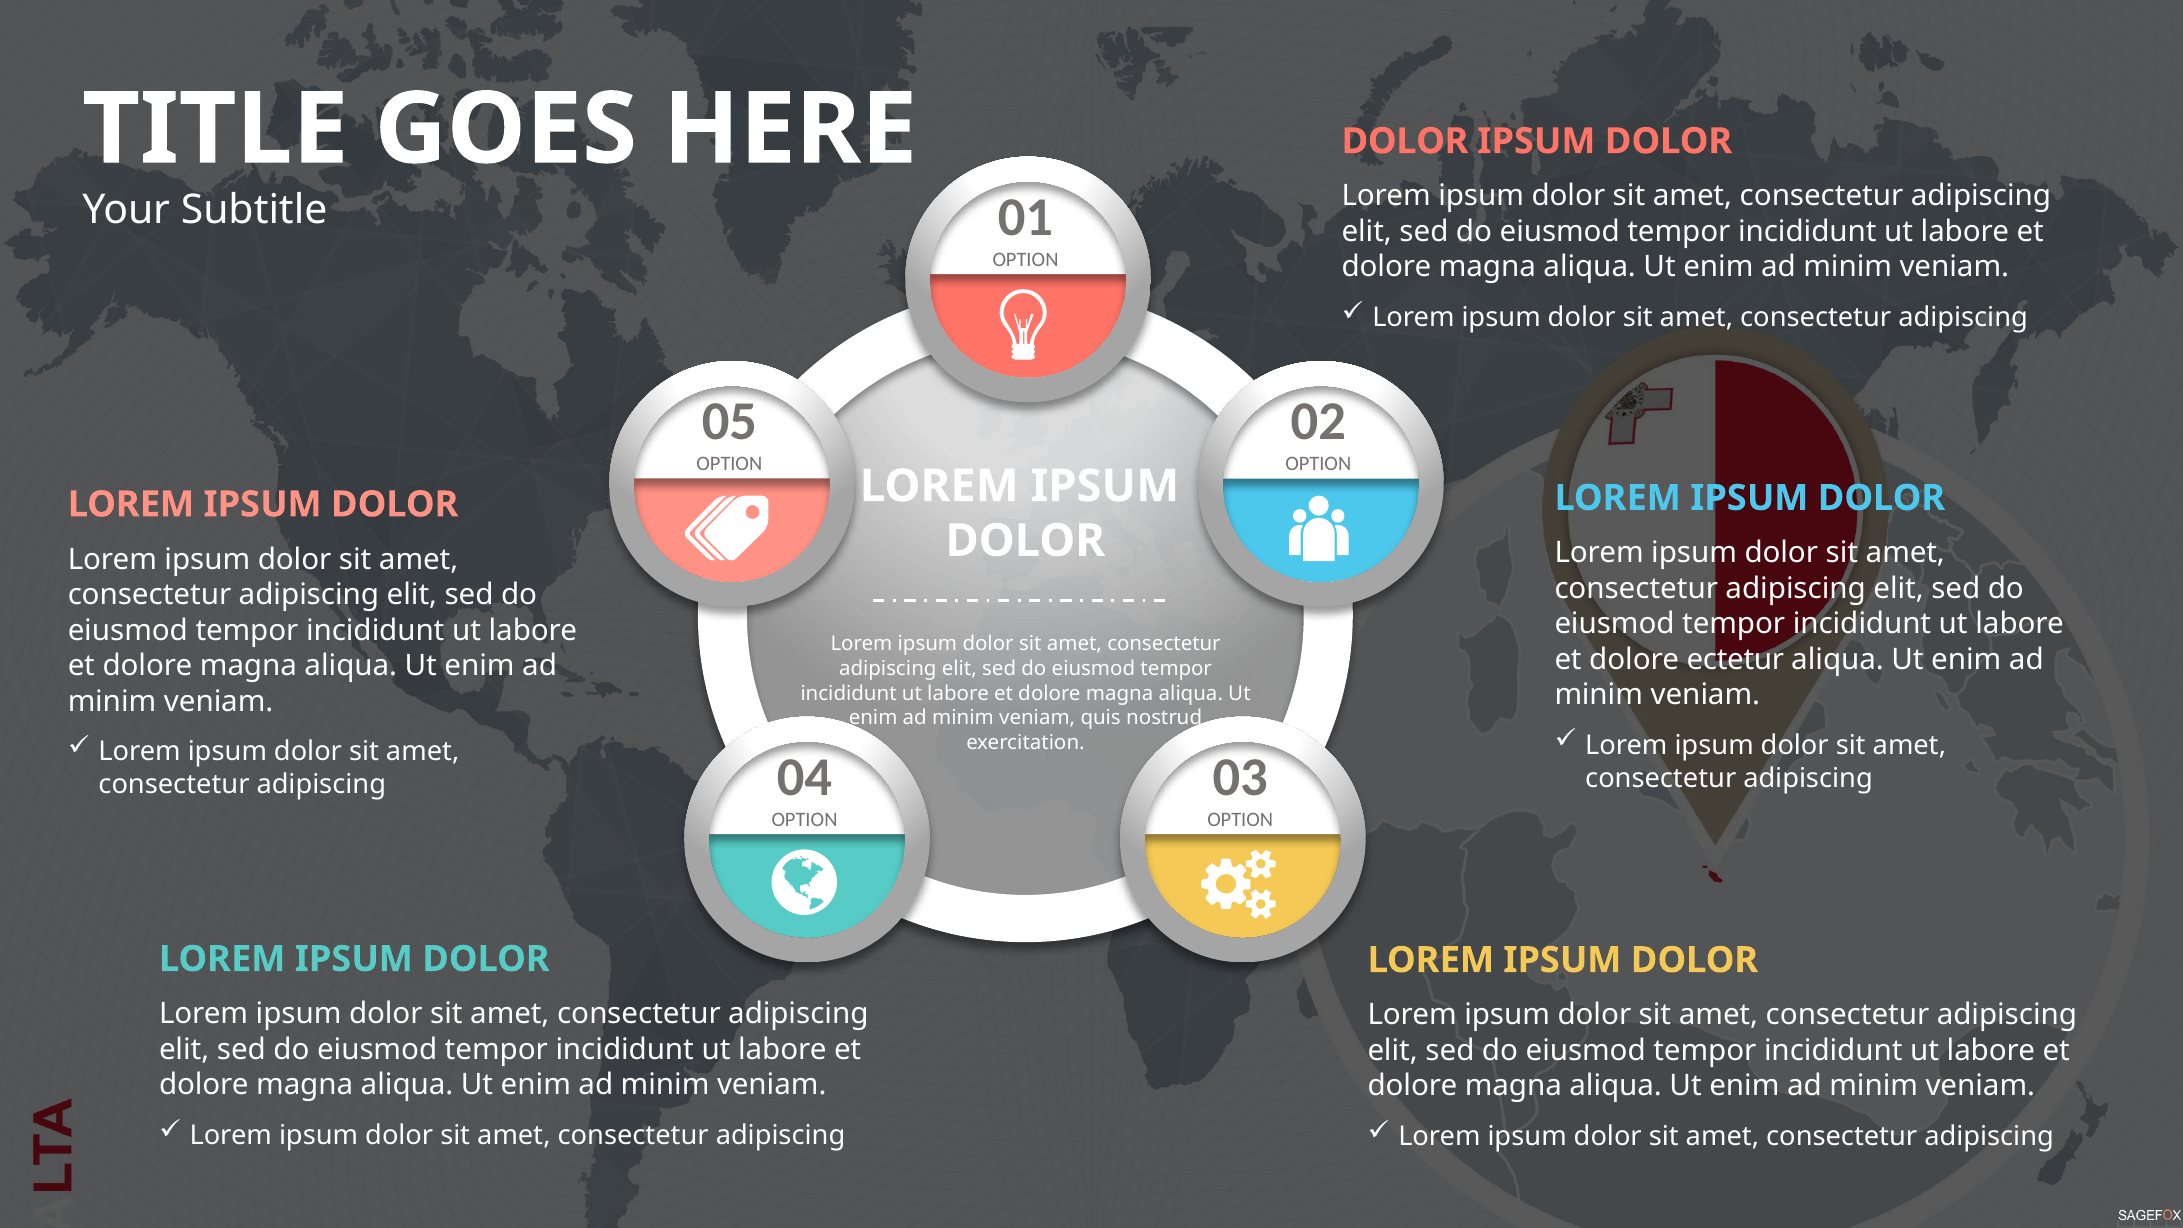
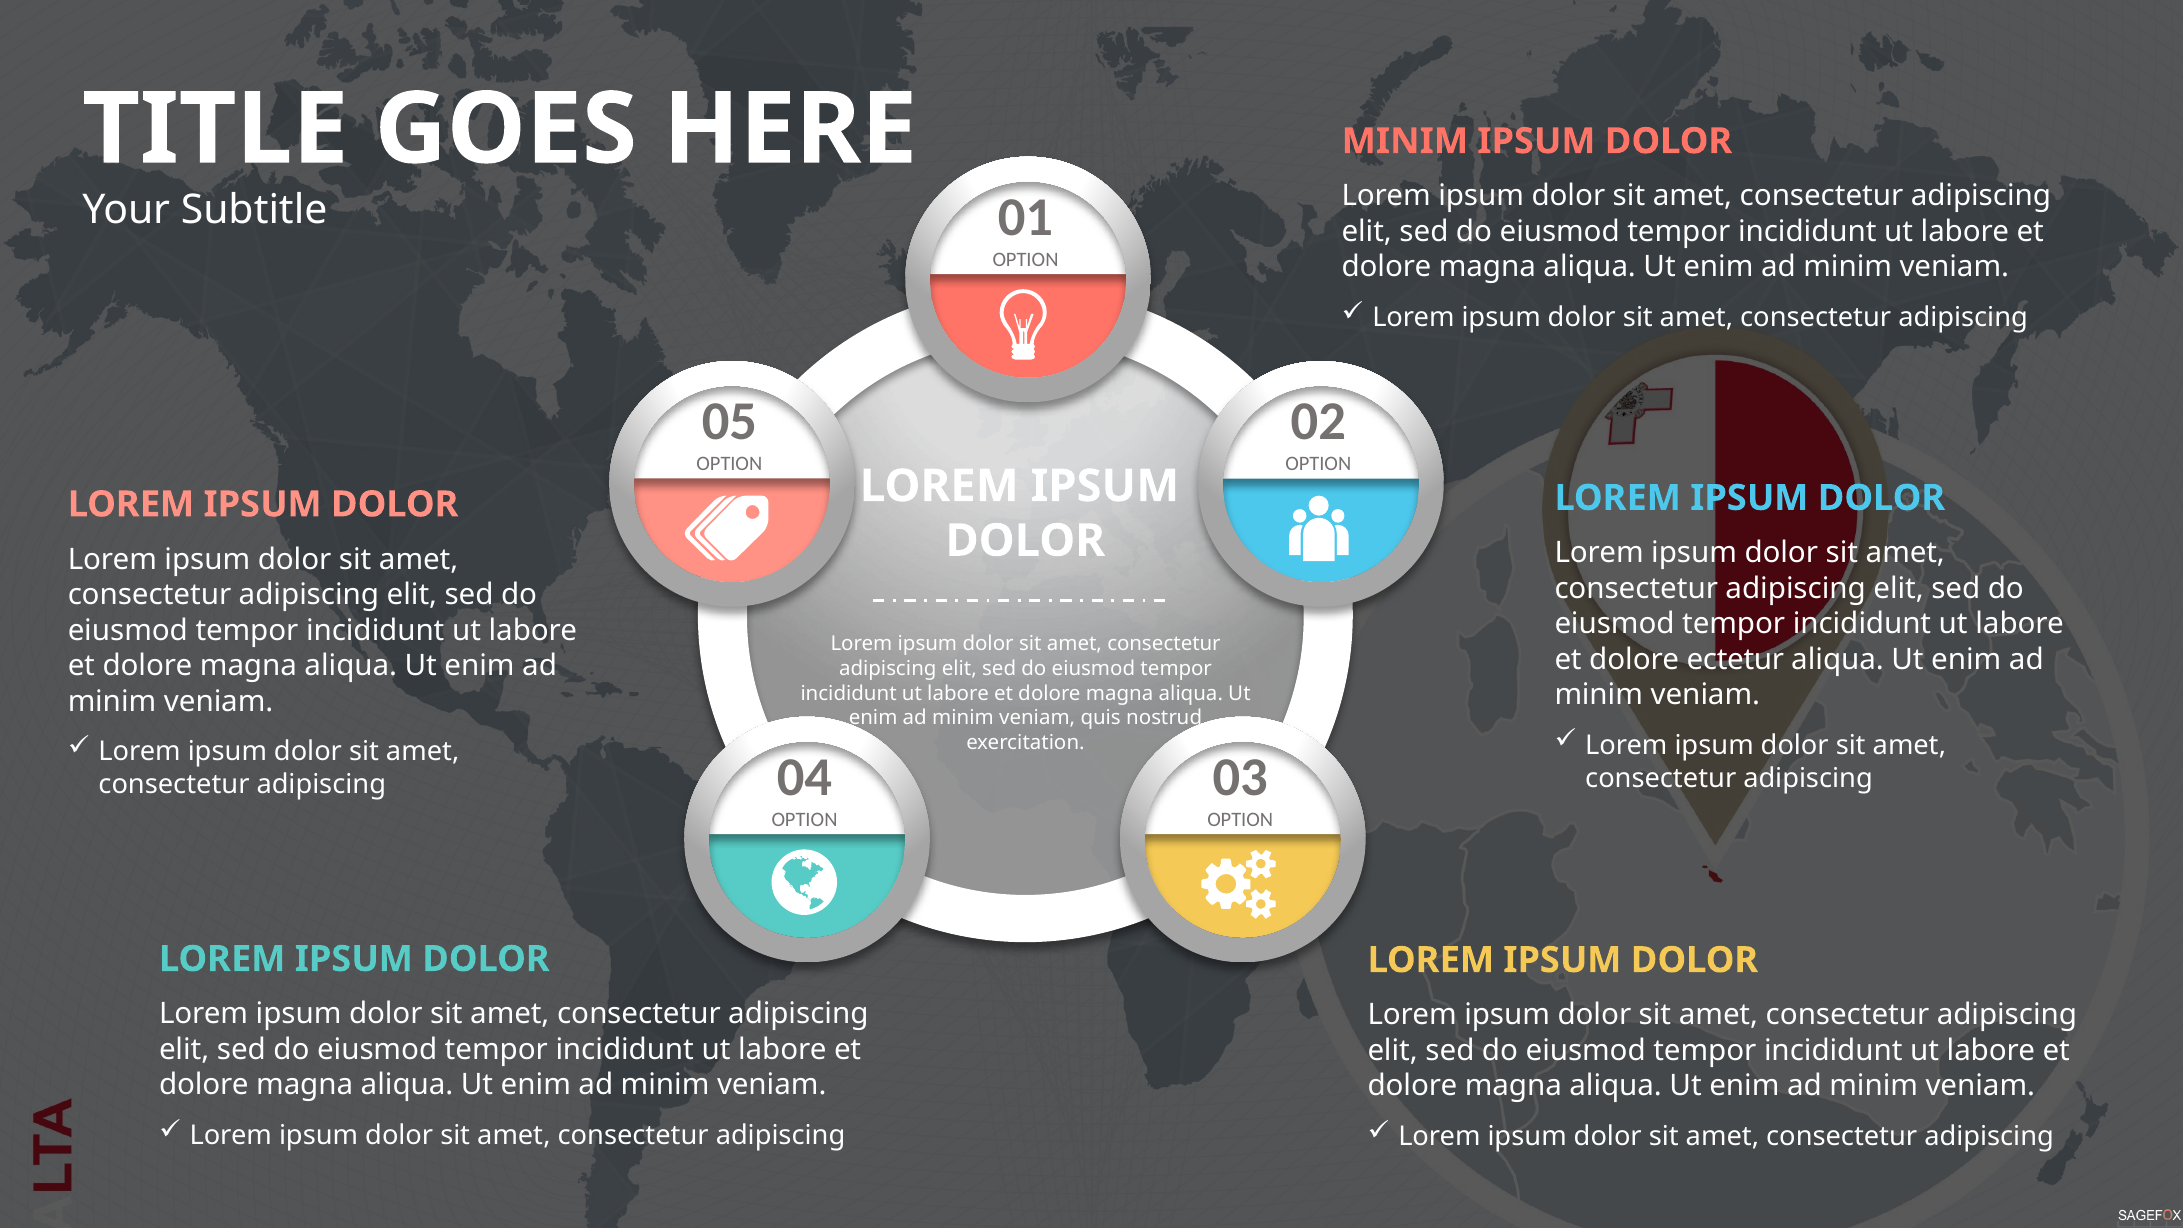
DOLOR: DOLOR -> MINIM (1405, 141)
